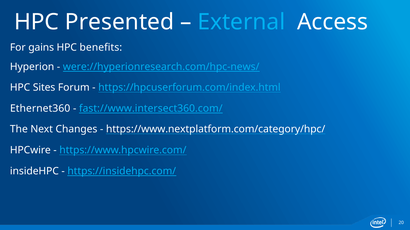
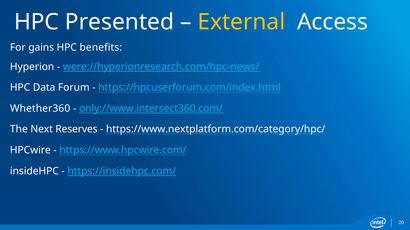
External colour: light blue -> yellow (241, 22)
Sites: Sites -> Data (44, 88)
Ethernet360: Ethernet360 -> Whether360 (40, 109)
fast://www.intersect360.com/: fast://www.intersect360.com/ -> only://www.intersect360.com/ (151, 109)
Changes: Changes -> Reserves (77, 130)
